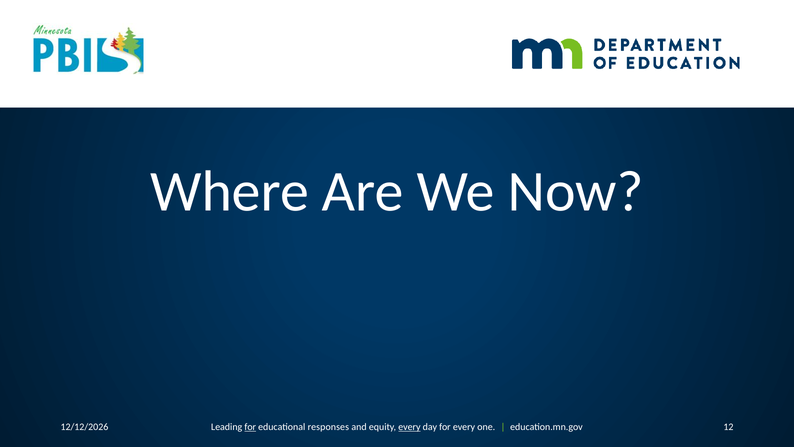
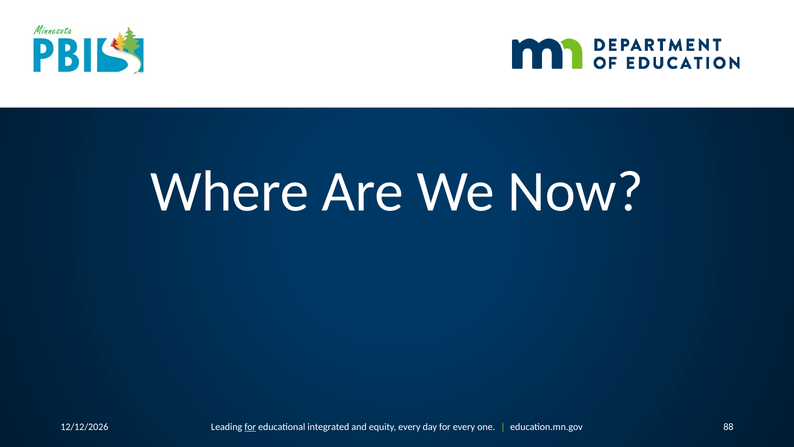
responses: responses -> integrated (328, 427)
every underline: present -> none (409, 427)
12: 12 -> 88 (728, 426)
